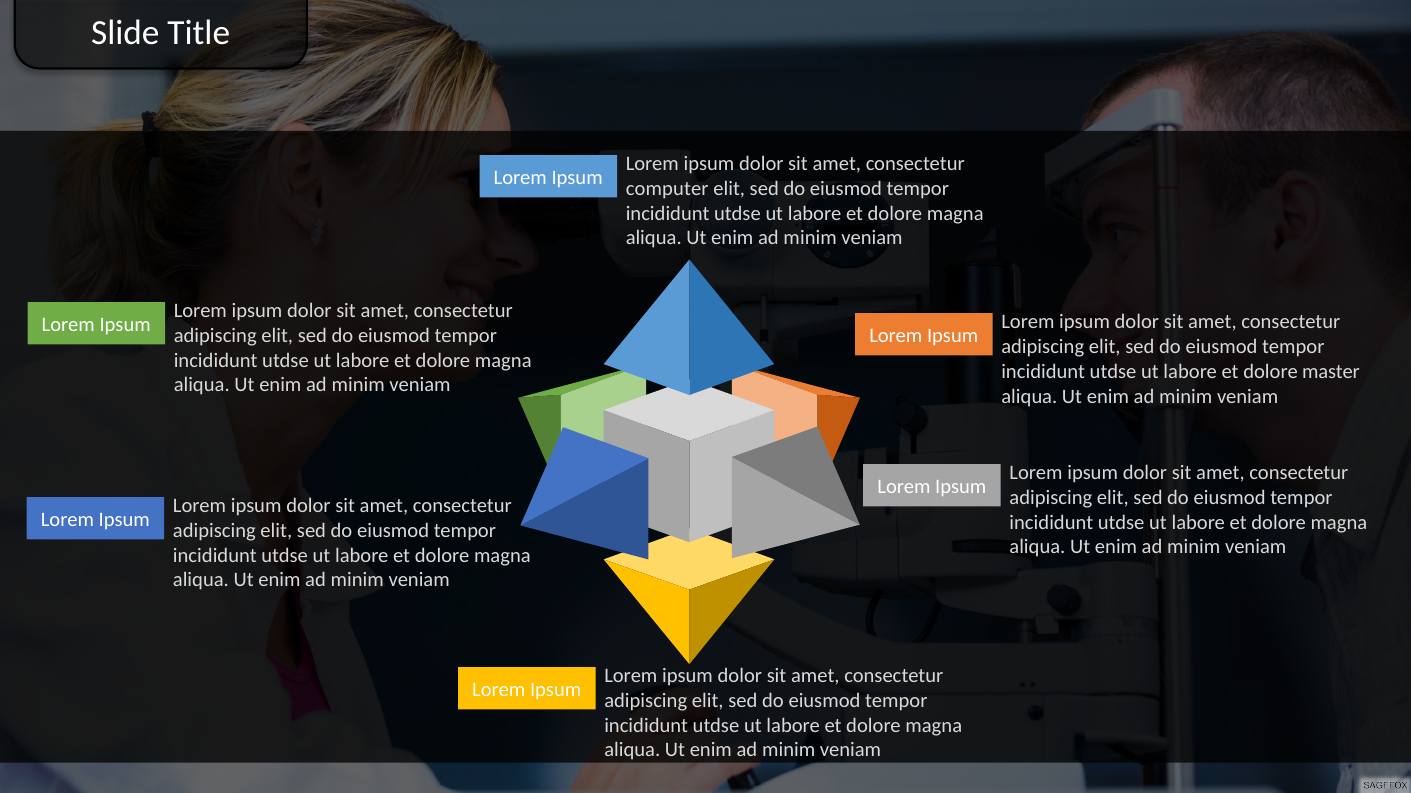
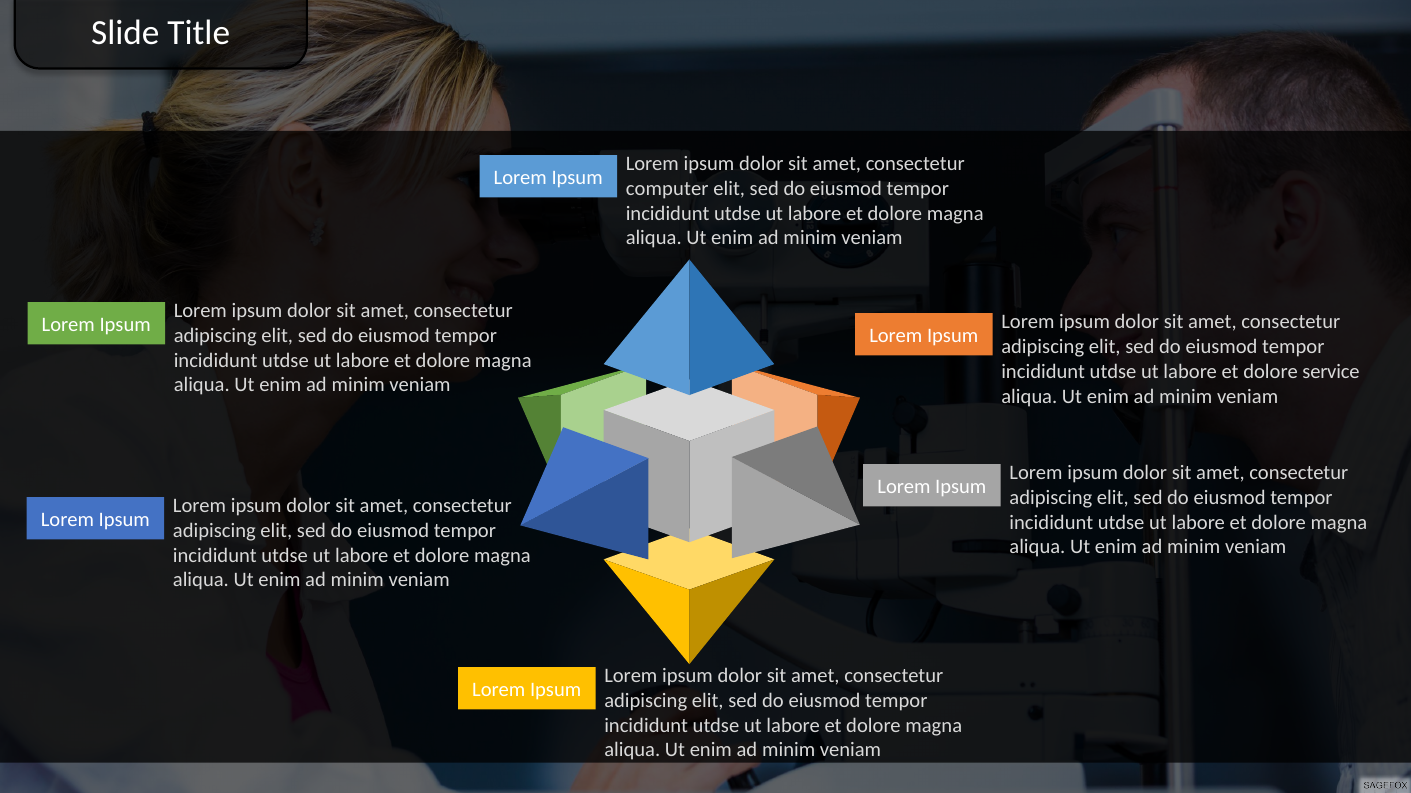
master: master -> service (1331, 372)
